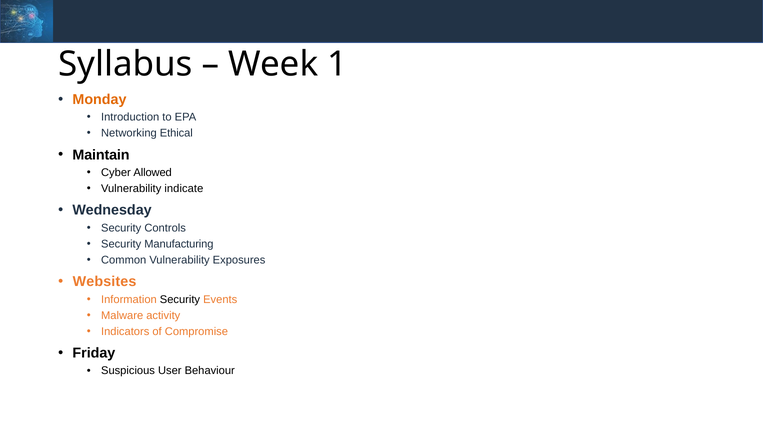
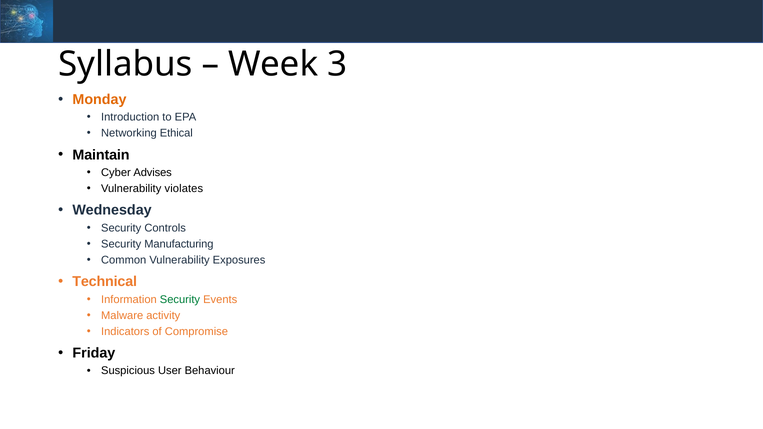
1: 1 -> 3 (337, 64)
Allowed: Allowed -> Advises (153, 173)
indicate: indicate -> violates (184, 189)
Websites: Websites -> Technical (105, 282)
Security colour: black -> green (180, 300)
